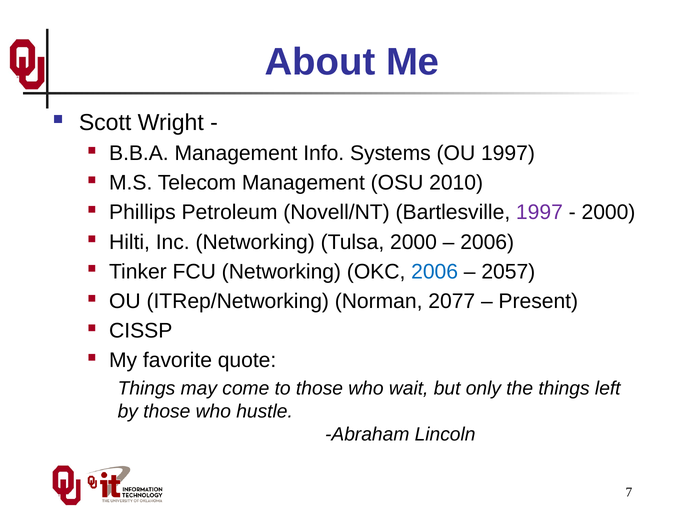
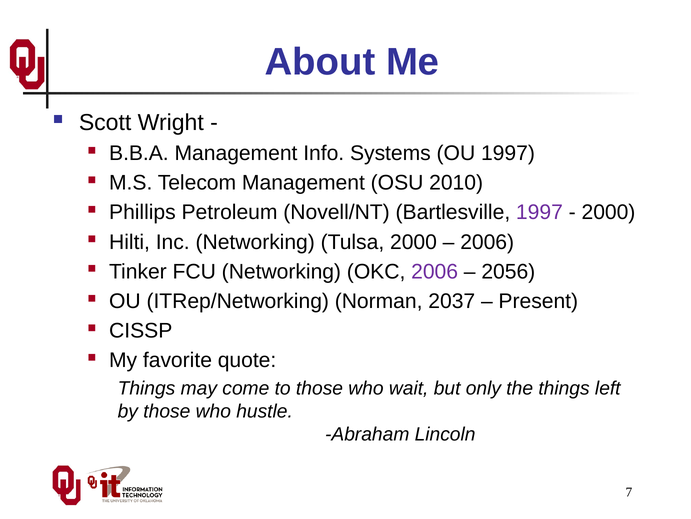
2006 colour: blue -> purple (435, 271)
2057: 2057 -> 2056 (508, 271)
2077: 2077 -> 2037 (452, 301)
